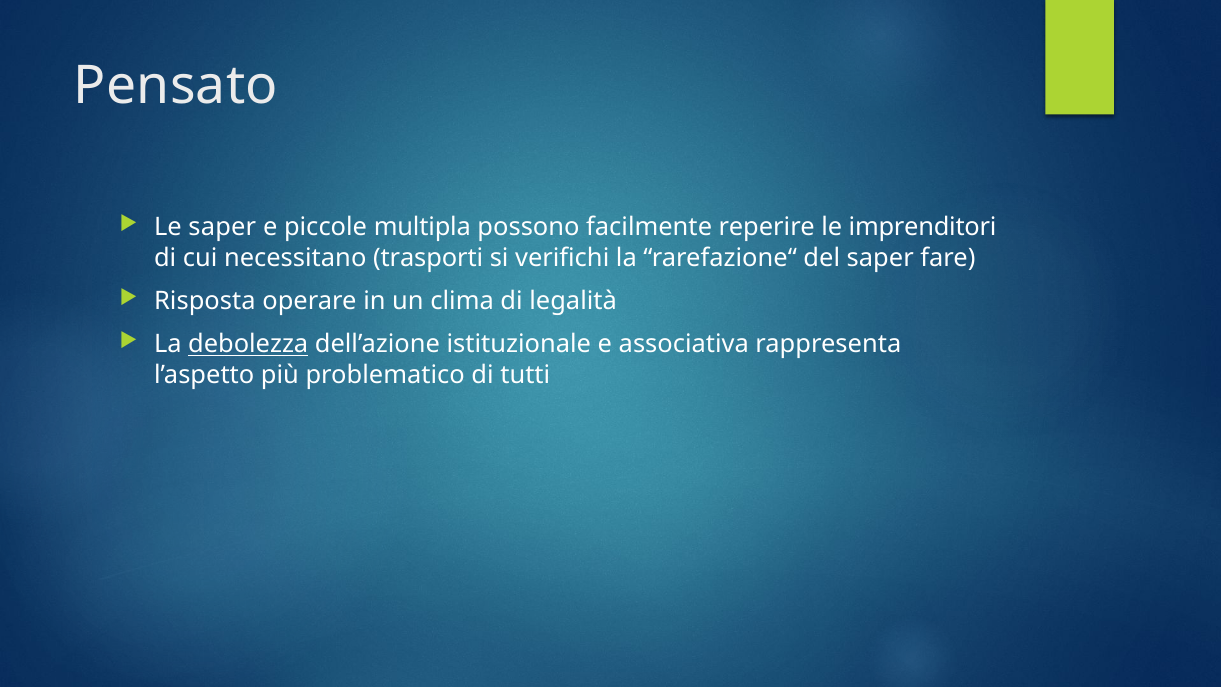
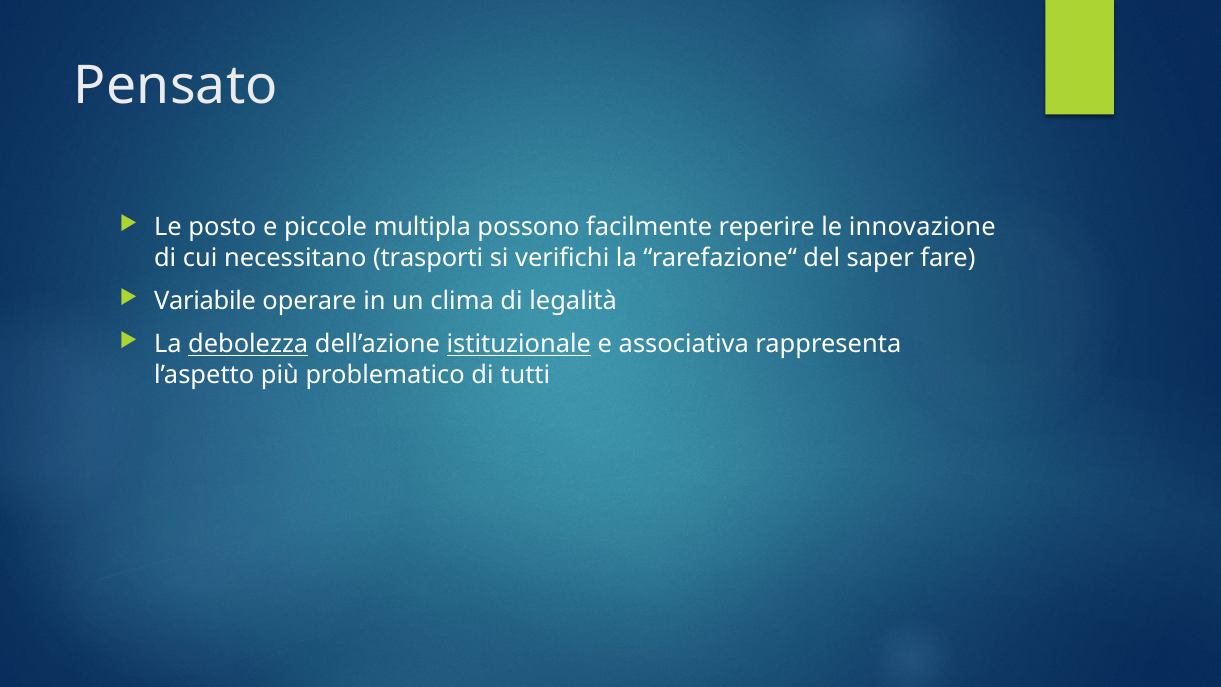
Le saper: saper -> posto (222, 227)
imprenditori: imprenditori -> innovazione (922, 227)
Risposta: Risposta -> Variabile (205, 301)
istituzionale underline: none -> present (519, 344)
